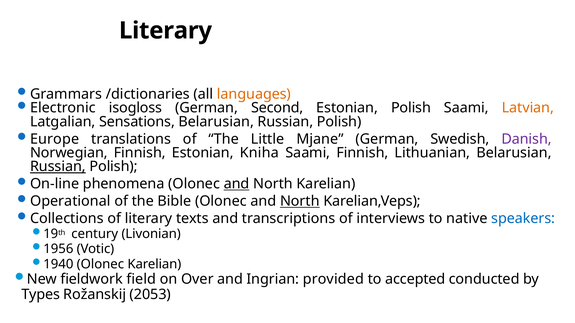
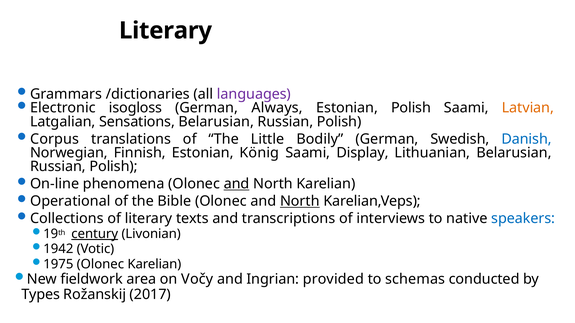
languages colour: orange -> purple (254, 94)
Second: Second -> Always (277, 108)
Europe: Europe -> Corpus (55, 139)
Mjane: Mjane -> Bodily (320, 139)
Danish colour: purple -> blue (527, 139)
Kniha: Kniha -> König (259, 153)
Saami Finnish: Finnish -> Display (362, 153)
Russian underline: present -> none (58, 167)
century underline: none -> present (95, 234)
1956: 1956 -> 1942 (58, 249)
1940: 1940 -> 1975 (58, 265)
field: field -> area (141, 279)
Over: Over -> Vočy (197, 279)
accepted: accepted -> schemas (415, 279)
2053: 2053 -> 2017 (150, 295)
